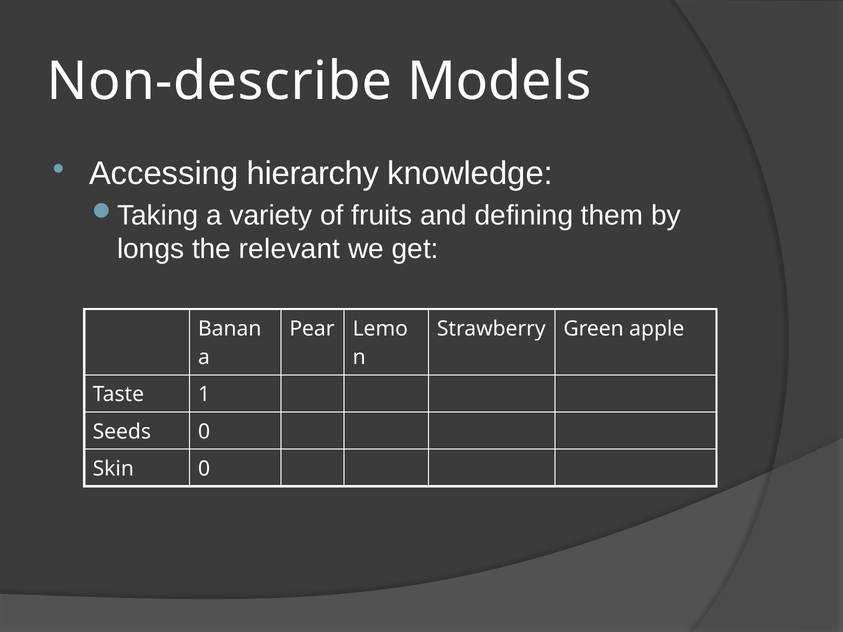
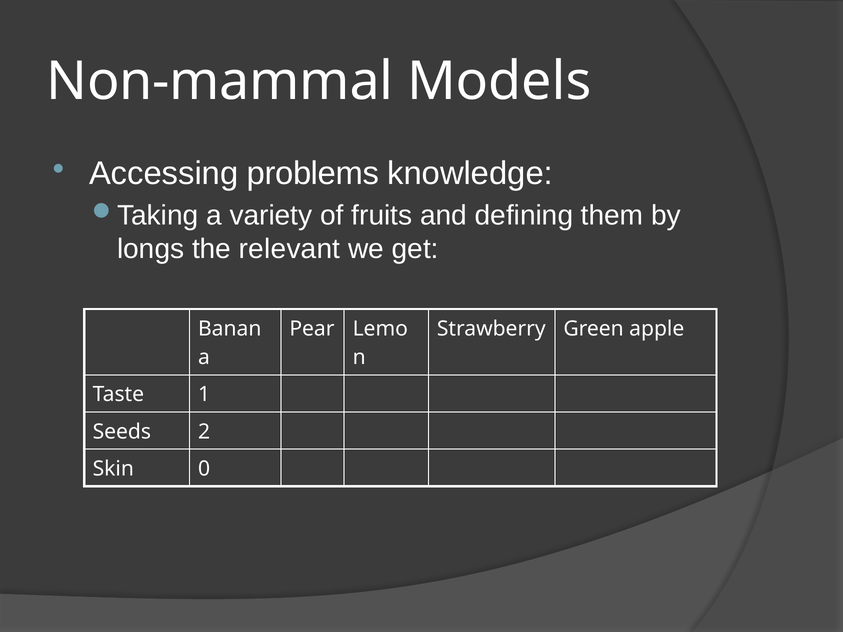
Non-describe: Non-describe -> Non-mammal (220, 82)
hierarchy: hierarchy -> problems (313, 174)
Seeds 0: 0 -> 2 (204, 432)
